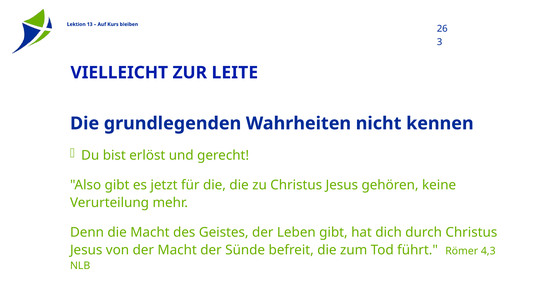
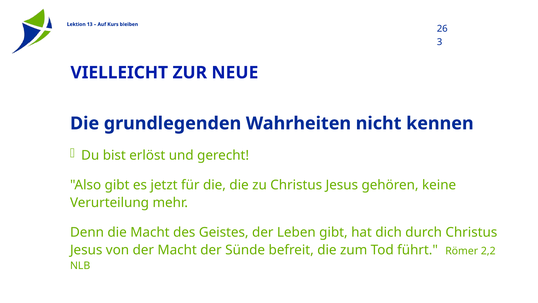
LEITE: LEITE -> NEUE (235, 73)
4,3: 4,3 -> 2,2 (488, 251)
